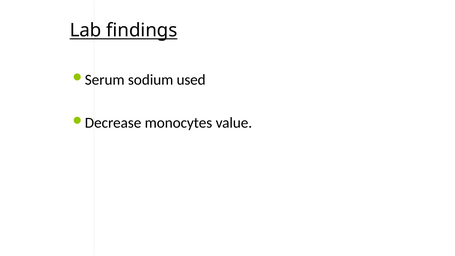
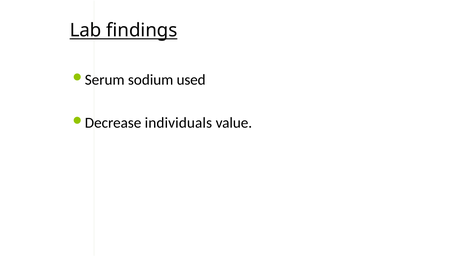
monocytes: monocytes -> individuals (178, 123)
